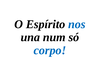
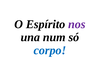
nos colour: blue -> purple (77, 24)
